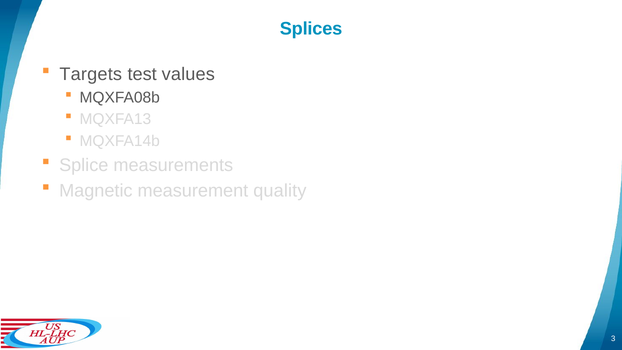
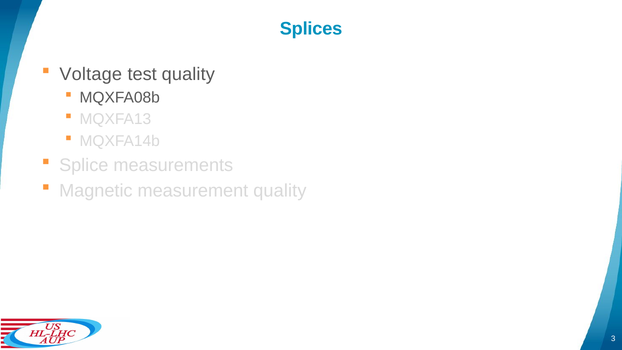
Targets: Targets -> Voltage (91, 74)
test values: values -> quality (188, 74)
